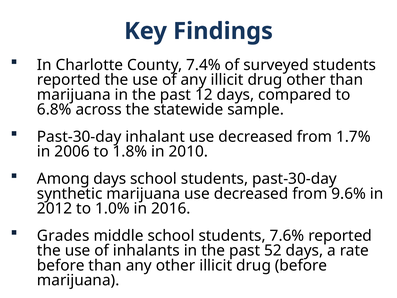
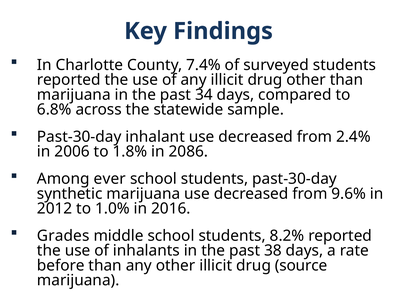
12: 12 -> 34 (204, 95)
1.7%: 1.7% -> 2.4% (353, 137)
2010: 2010 -> 2086 (188, 151)
Among days: days -> ever (110, 179)
7.6%: 7.6% -> 8.2% (287, 236)
52: 52 -> 38 (273, 250)
drug before: before -> source (301, 265)
